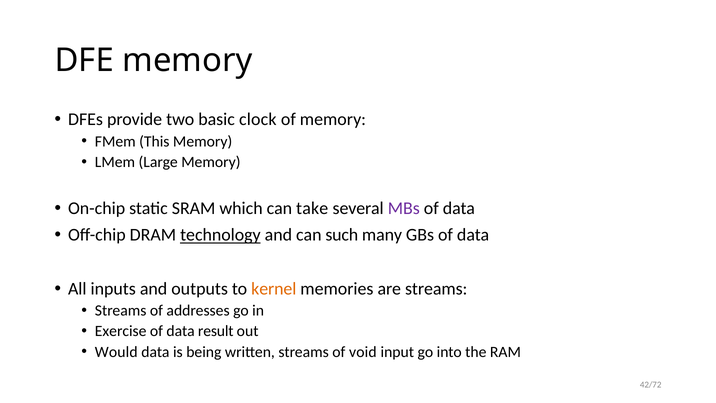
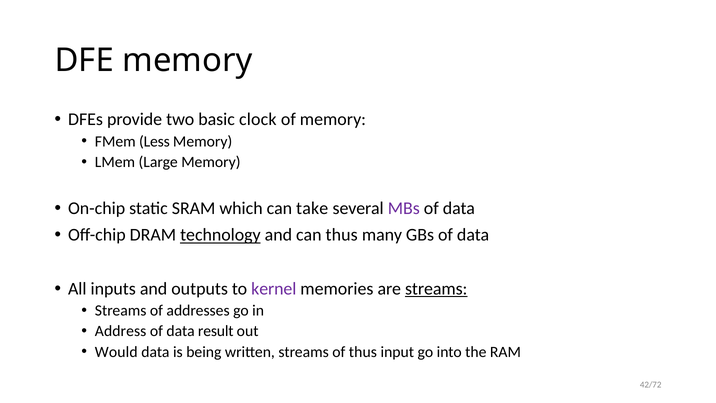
This: This -> Less (154, 141)
can such: such -> thus (342, 235)
kernel colour: orange -> purple (274, 289)
streams underline: none -> present (436, 289)
Exercise: Exercise -> Address (121, 331)
of void: void -> thus (363, 352)
